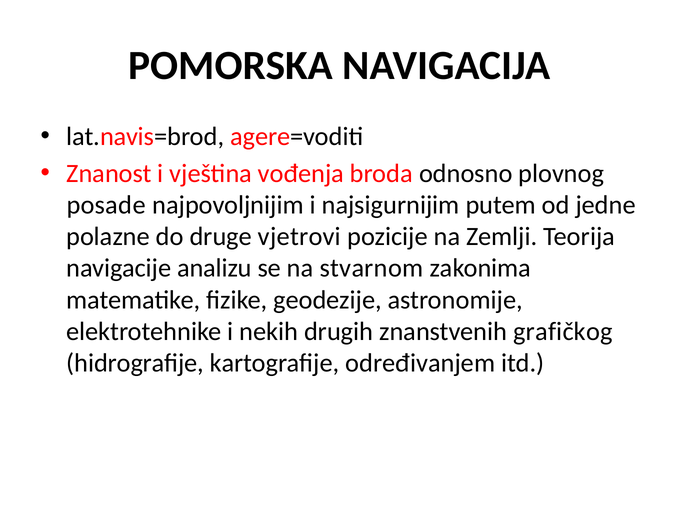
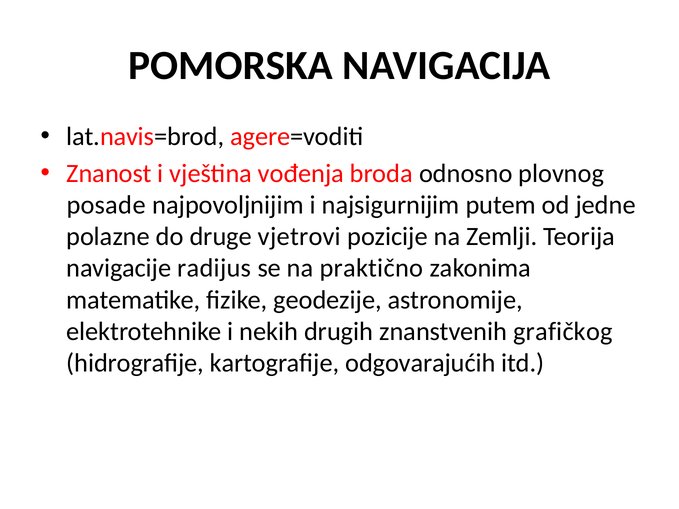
analizu: analizu -> radijus (214, 268)
stvarnom: stvarnom -> praktično (371, 268)
određivanjem: određivanjem -> odgovarajućih (420, 363)
